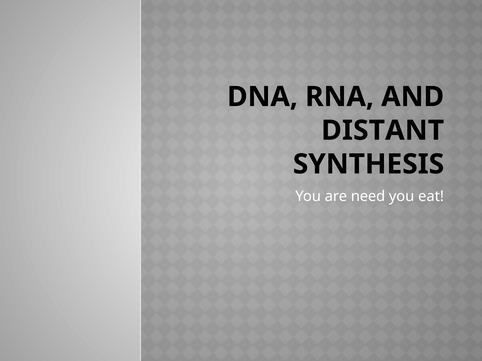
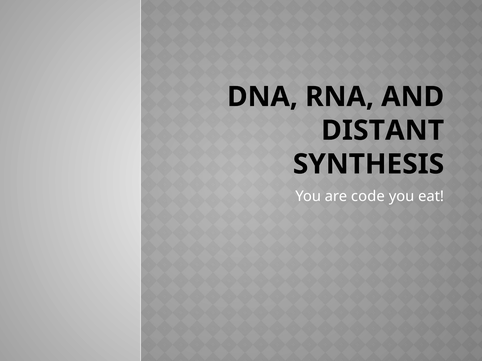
need: need -> code (368, 196)
